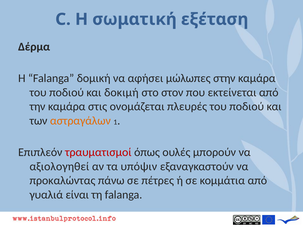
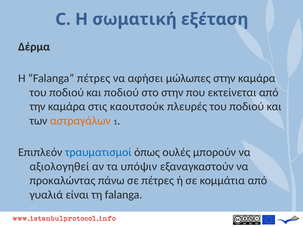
Falanga δομική: δομική -> πέτρες (94, 78)
και δοκιμή: δοκιμή -> ποδιού (121, 93)
στο στον: στον -> στην (172, 93)
ονομάζεται: ονομάζεται -> καουτσούκ (137, 107)
τραυματισμοί colour: red -> blue (98, 153)
